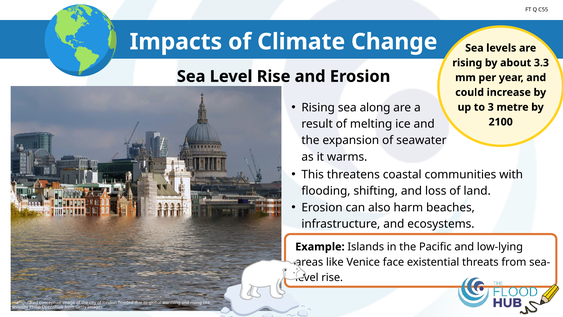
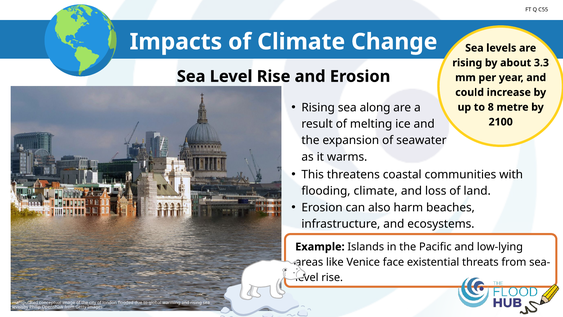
3: 3 -> 8 (491, 107)
flooding shifting: shifting -> climate (376, 191)
